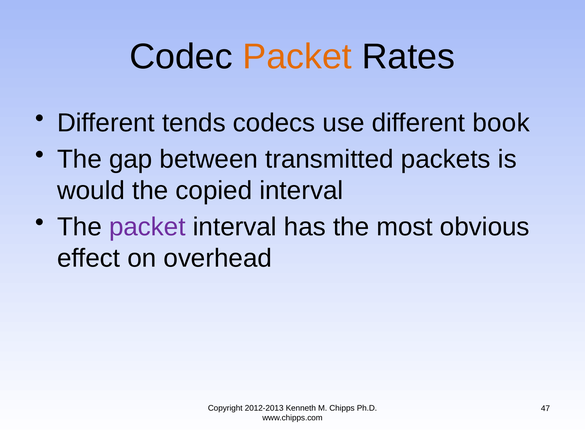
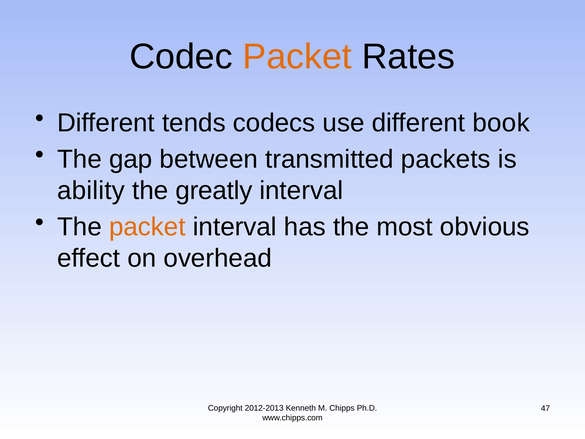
would: would -> ability (91, 190)
copied: copied -> greatly (214, 190)
packet colour: purple -> orange (147, 227)
